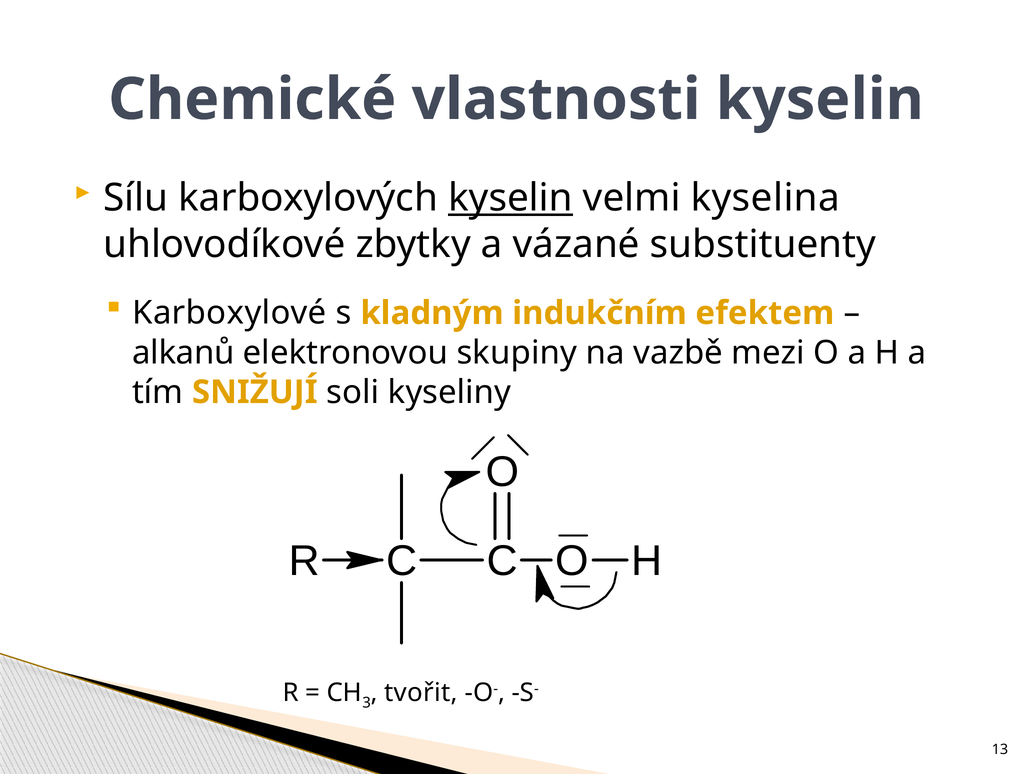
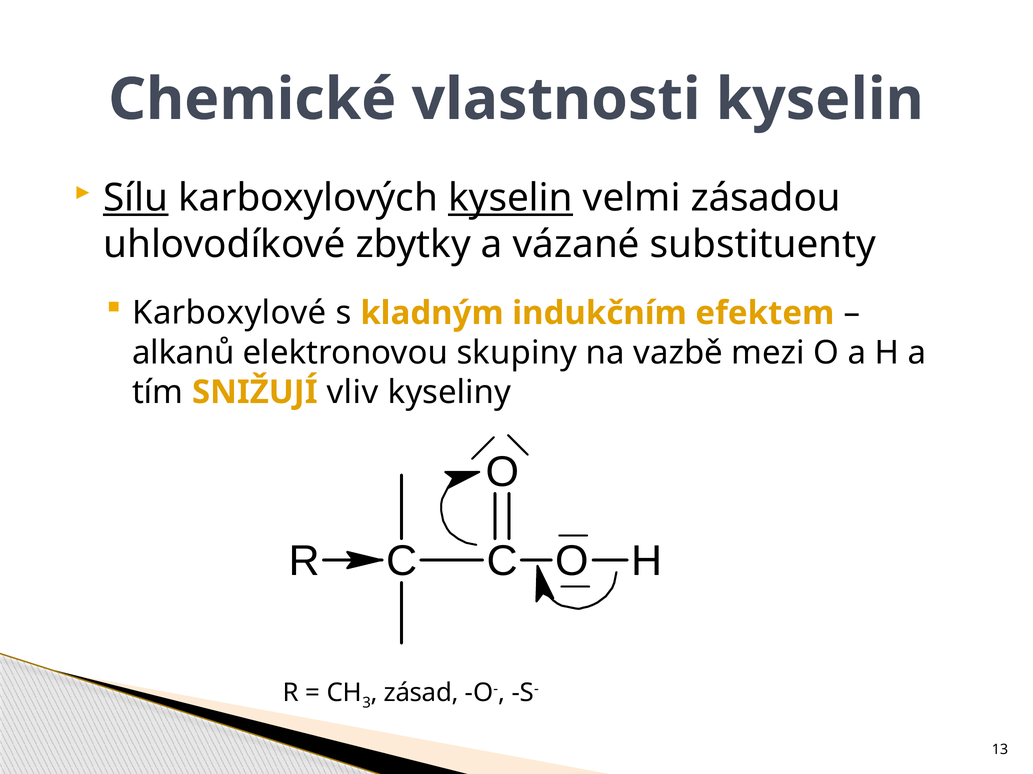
Sílu underline: none -> present (136, 198)
kyselina: kyselina -> zásadou (766, 198)
soli: soli -> vliv (353, 393)
tvořit: tvořit -> zásad (421, 693)
